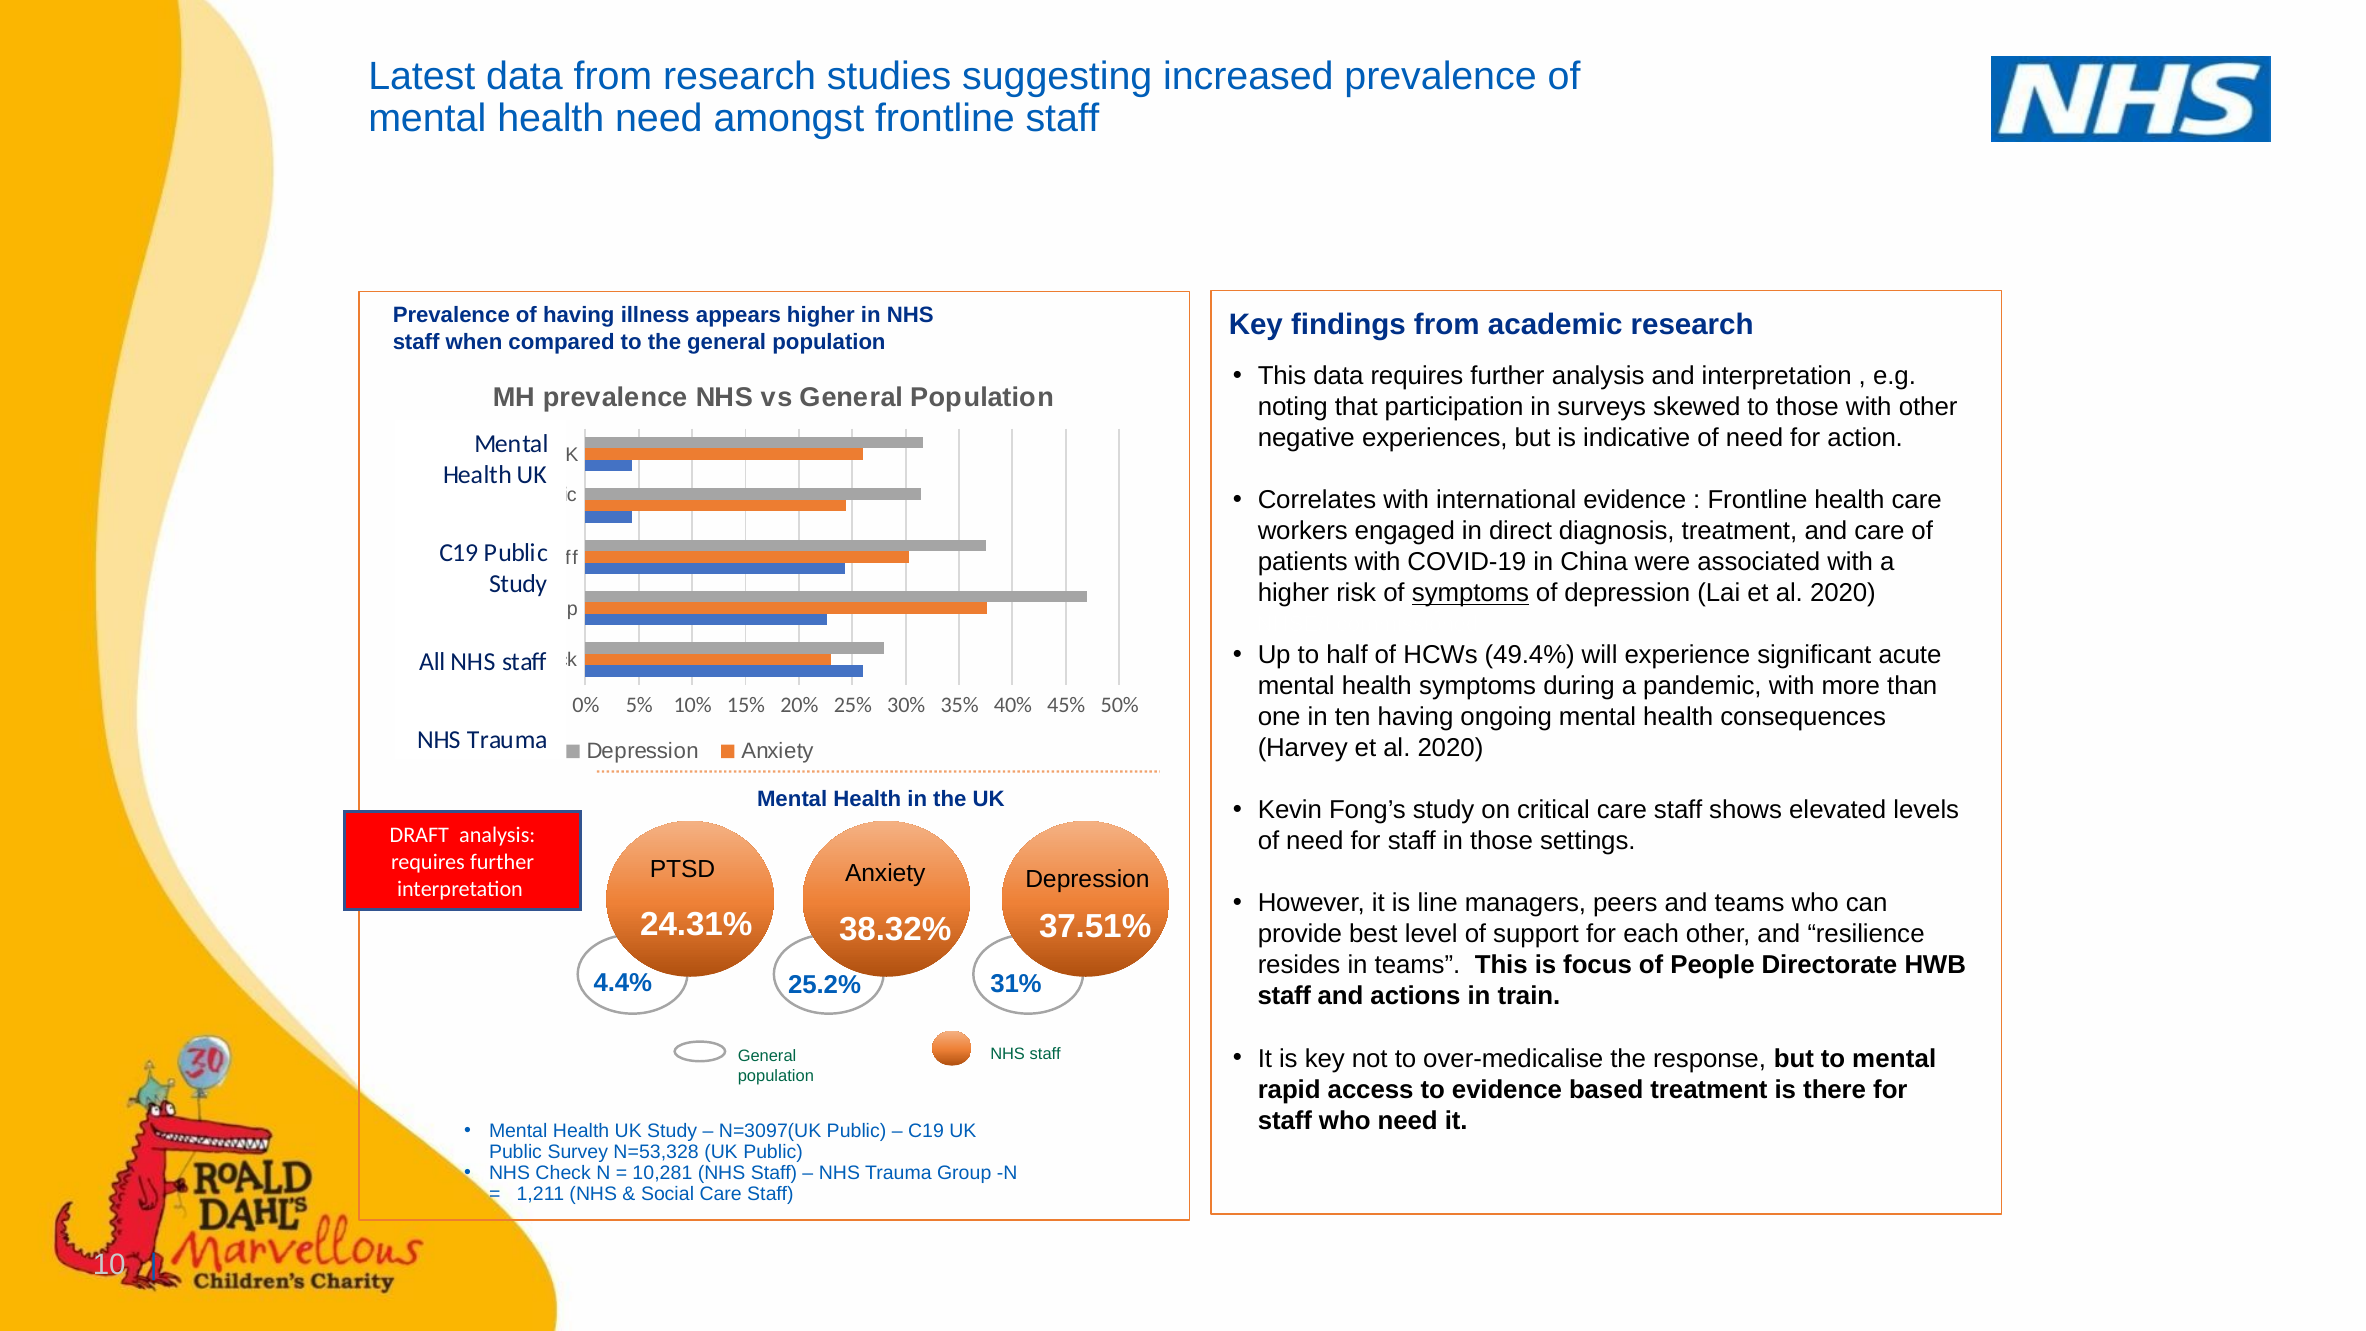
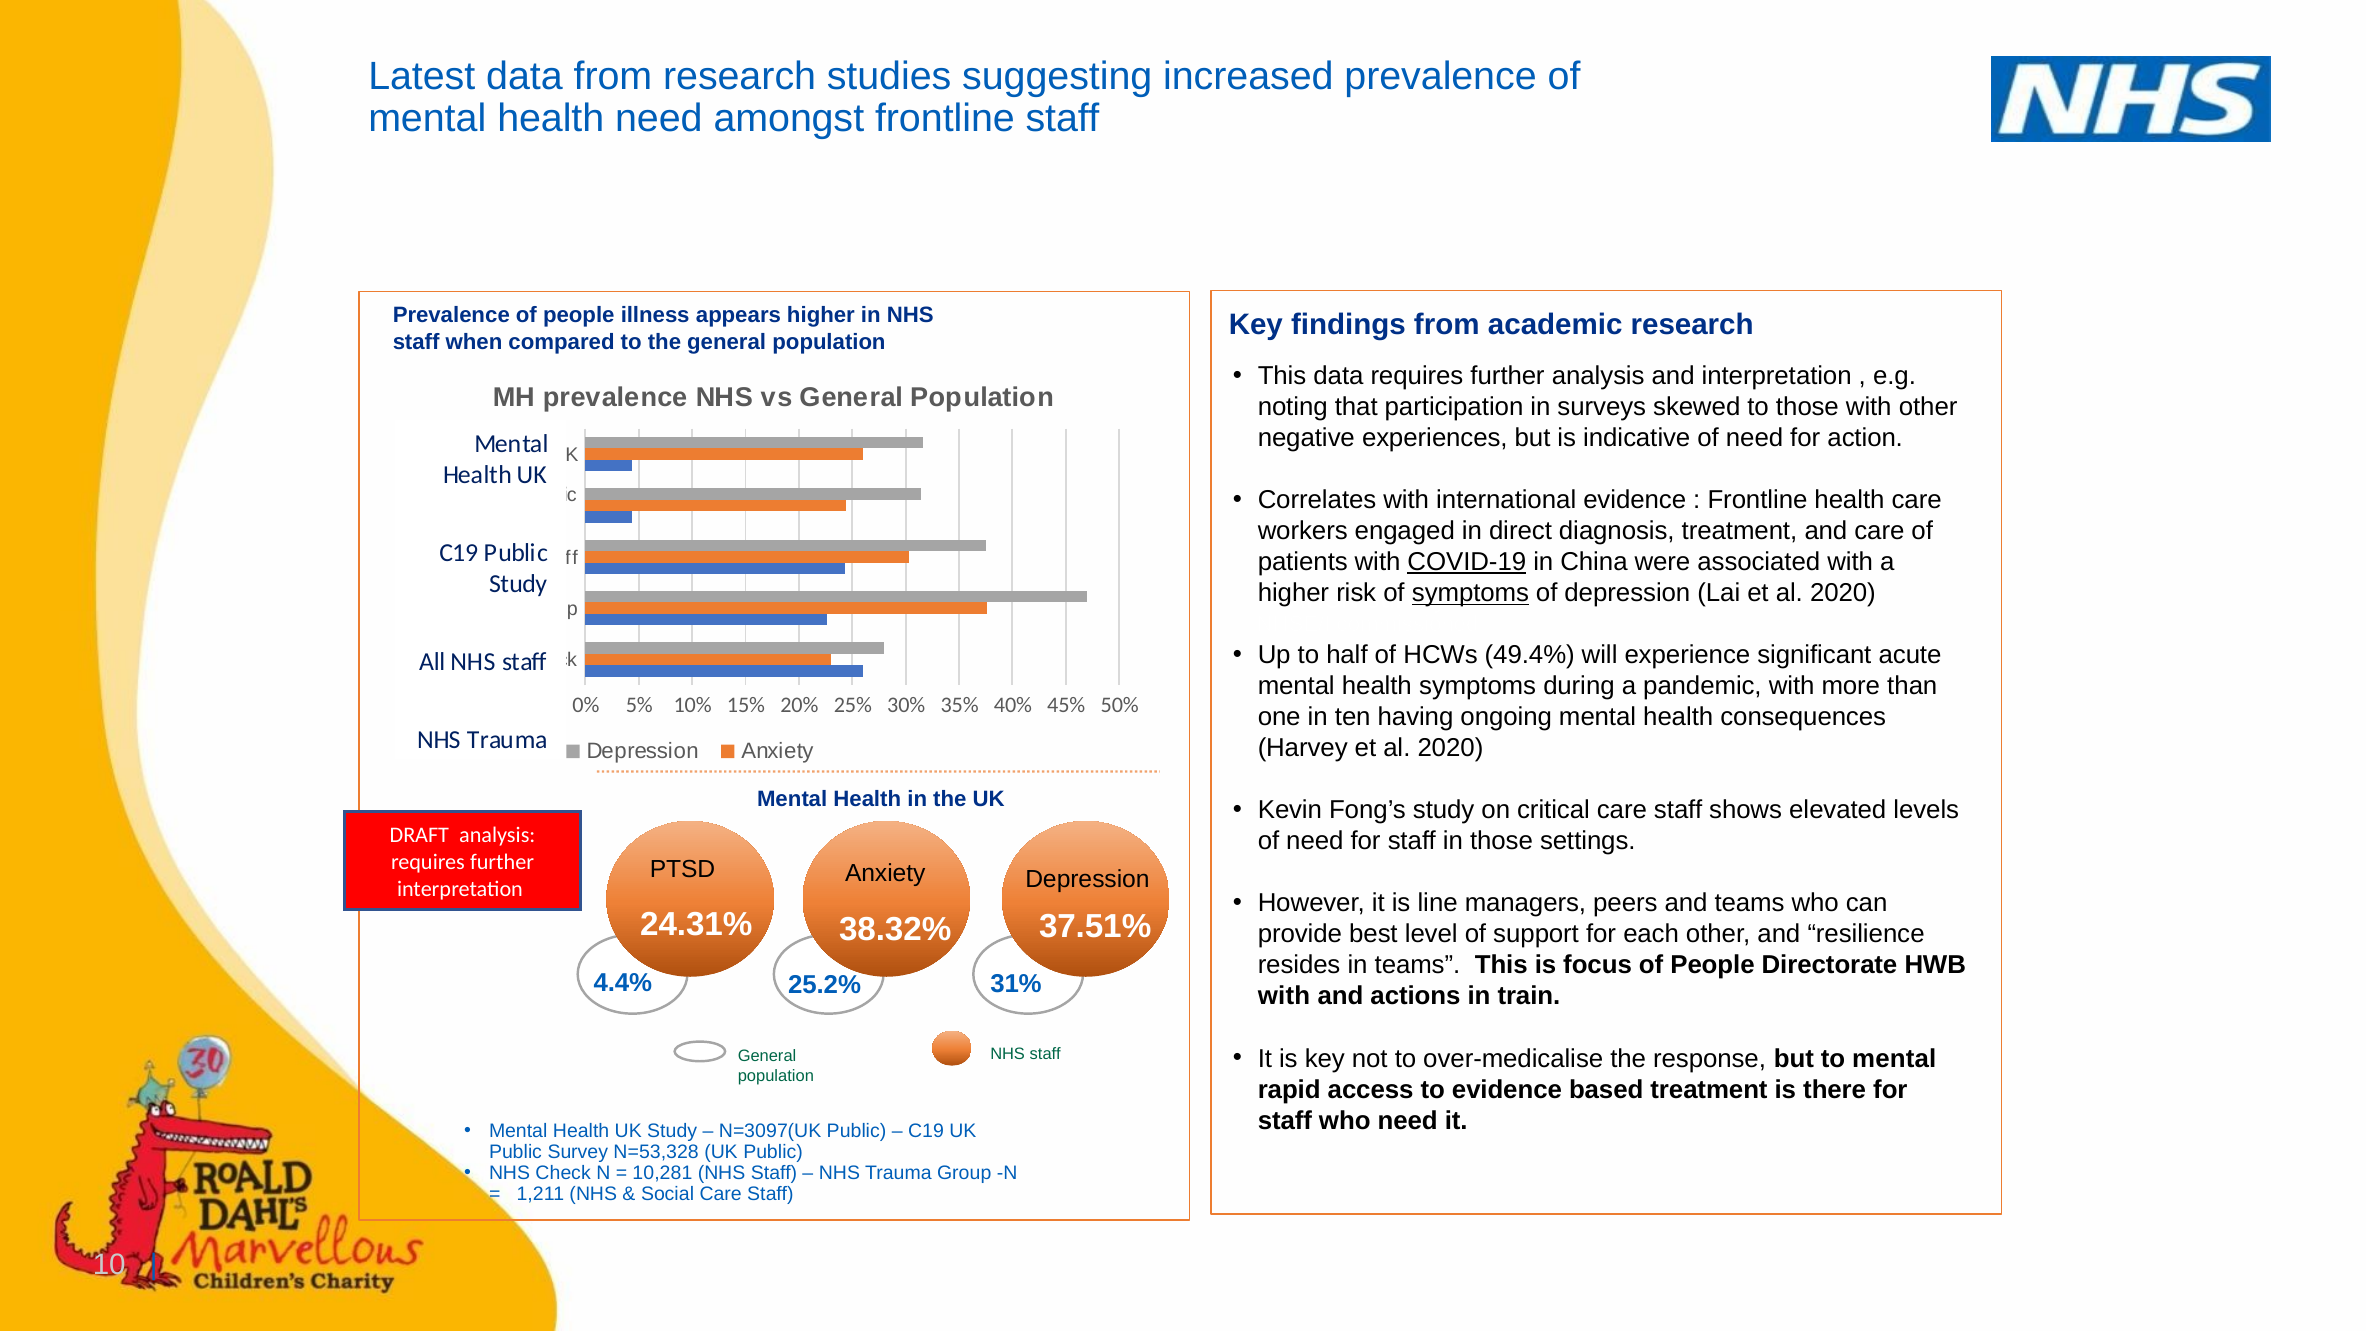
Prevalence of having: having -> people (579, 315)
COVID-19 underline: none -> present (1467, 562)
staff: staff -> with (1284, 996)
